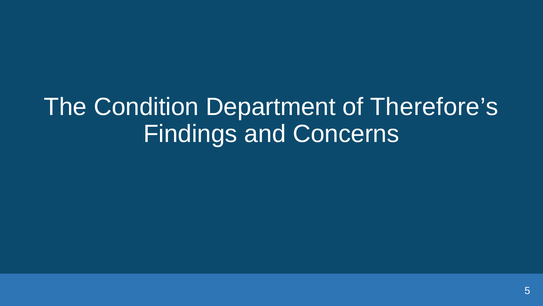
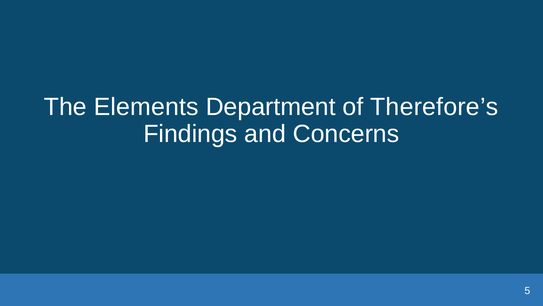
Condition: Condition -> Elements (146, 107)
